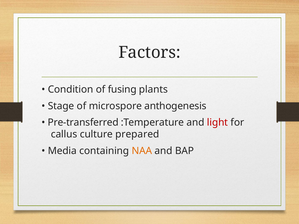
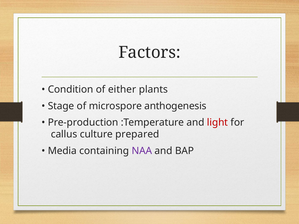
fusing: fusing -> either (122, 90)
Pre-transferred: Pre-transferred -> Pre-production (83, 122)
NAA colour: orange -> purple (142, 151)
